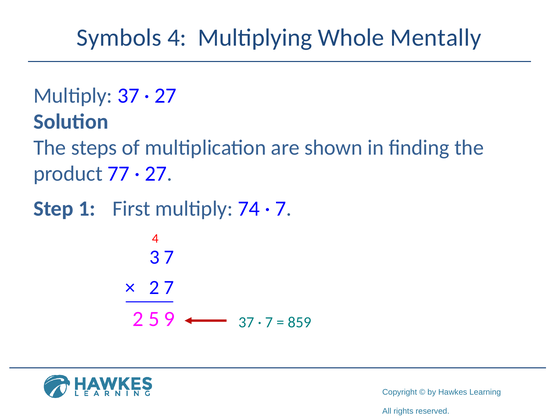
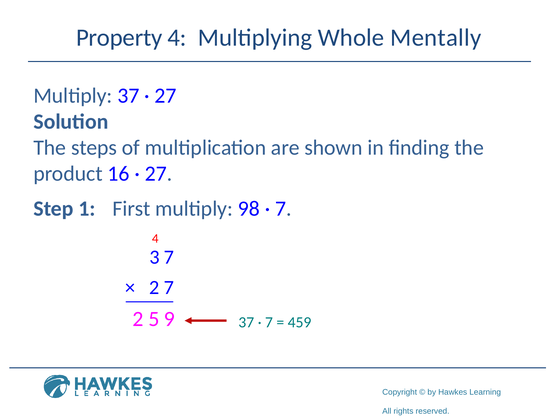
Symbols: Symbols -> Property (119, 38)
77: 77 -> 16 (119, 174)
74: 74 -> 98 (249, 209)
859: 859 -> 459 (300, 323)
